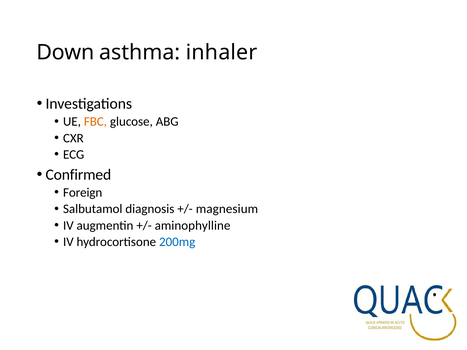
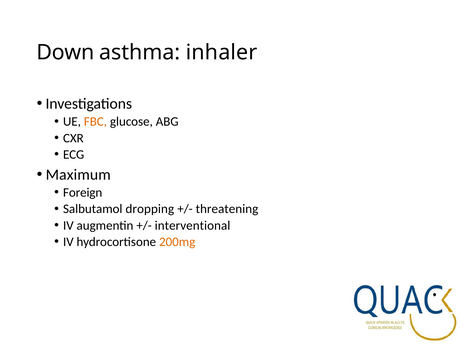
Confirmed: Confirmed -> Maximum (78, 175)
diagnosis: diagnosis -> dropping (150, 209)
magnesium: magnesium -> threatening (227, 209)
aminophylline: aminophylline -> interventional (193, 226)
200mg colour: blue -> orange (177, 242)
